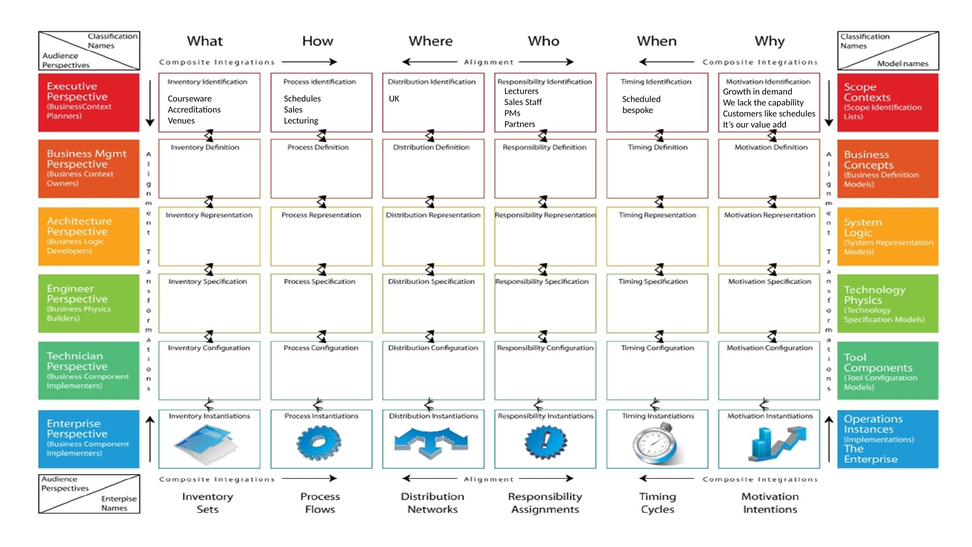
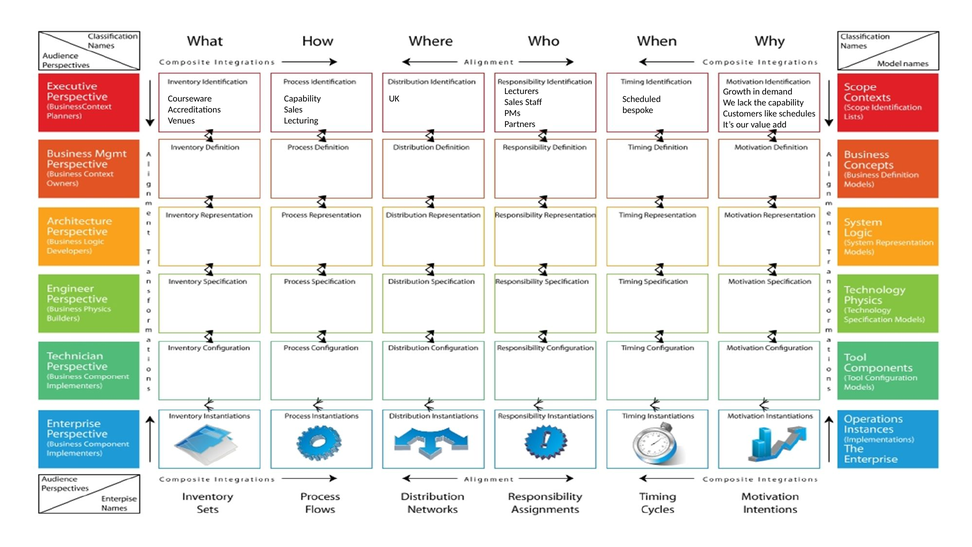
Schedules: Schedules -> Capability (303, 99)
